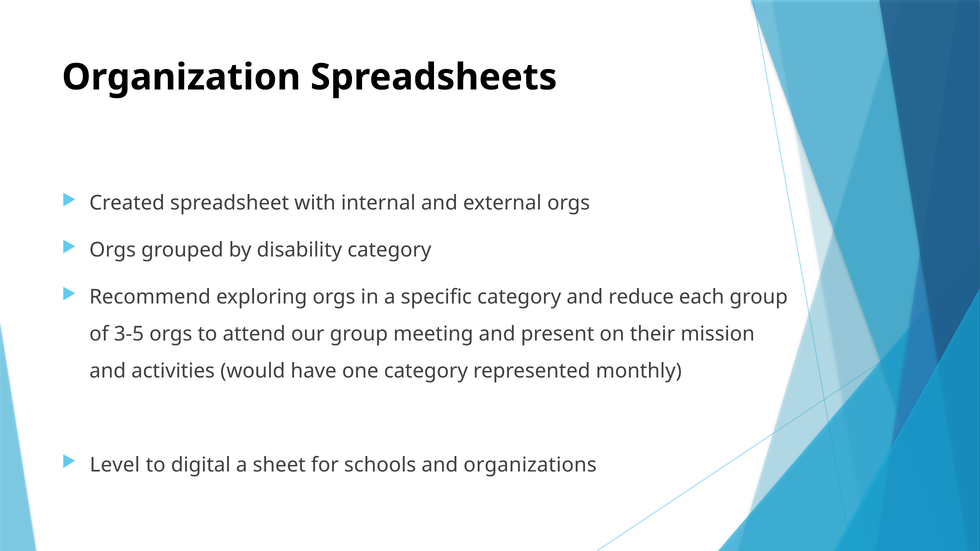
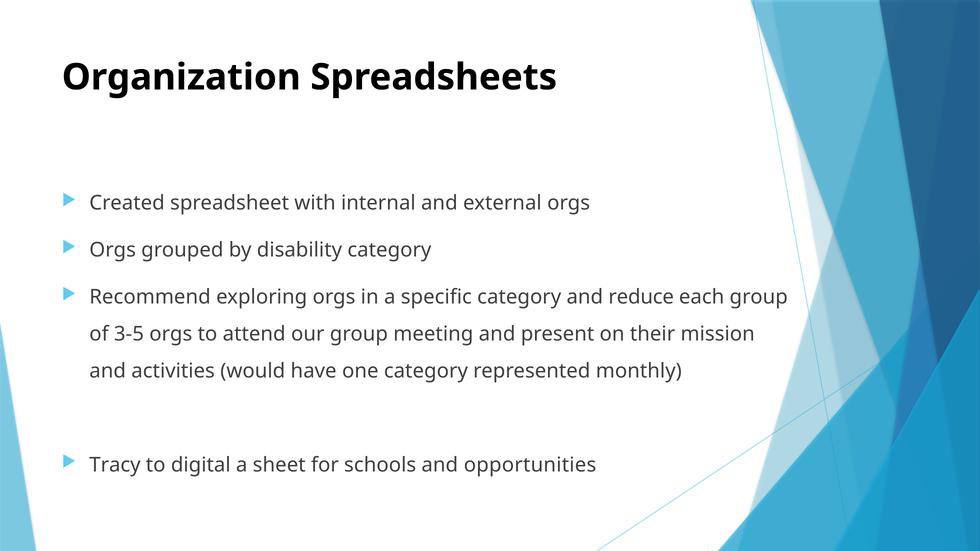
Level: Level -> Tracy (115, 465)
organizations: organizations -> opportunities (530, 465)
